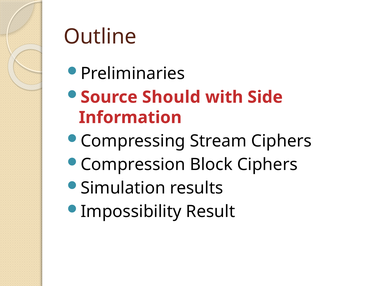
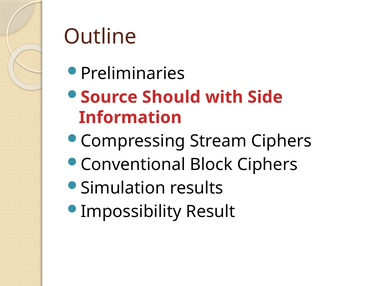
Compression: Compression -> Conventional (133, 164)
